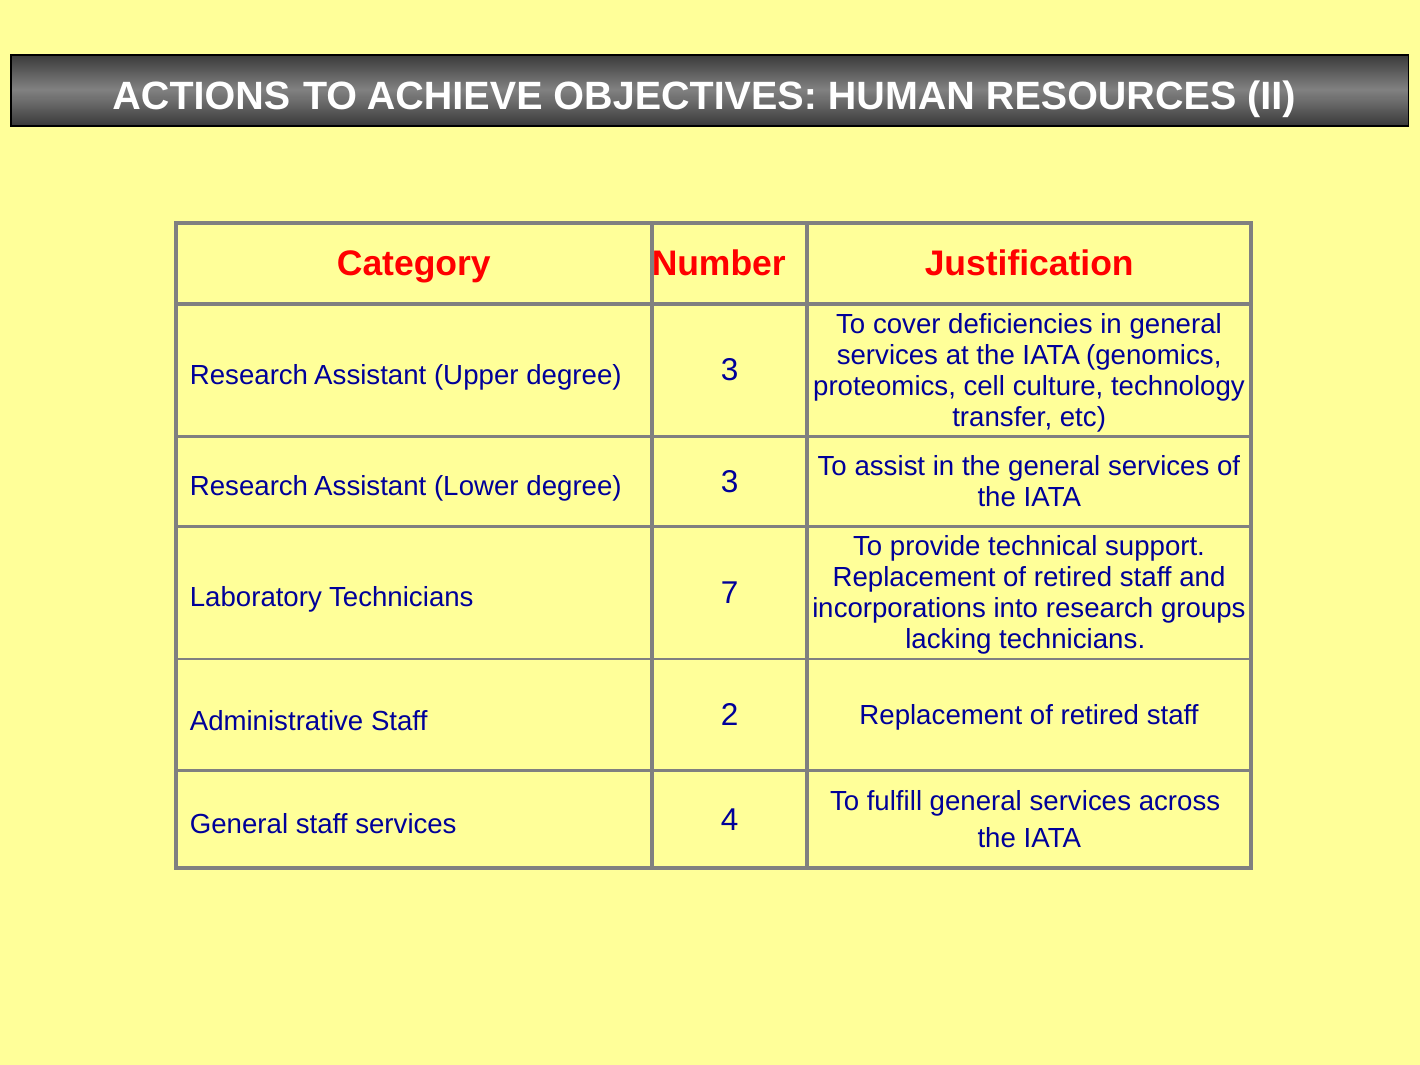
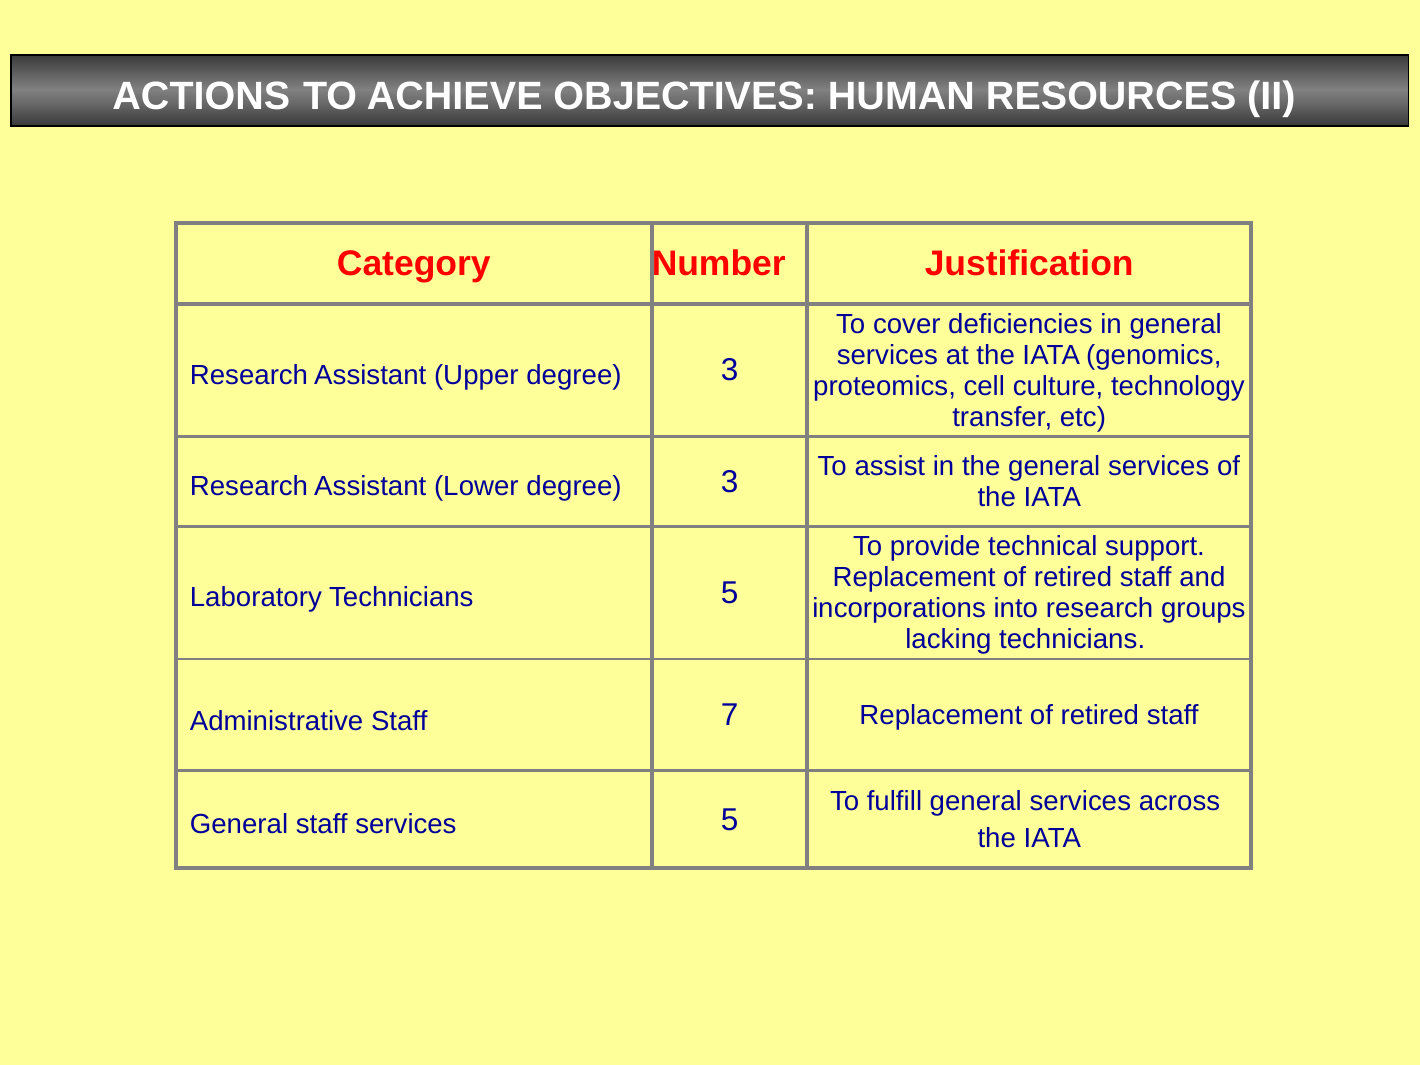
Technicians 7: 7 -> 5 (730, 593)
2: 2 -> 7 (730, 715)
services 4: 4 -> 5 (730, 820)
